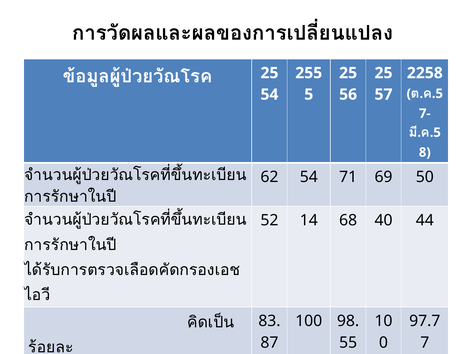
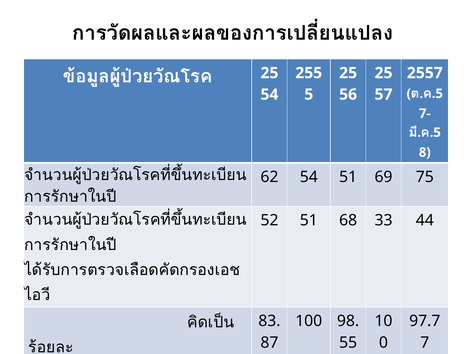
2258: 2258 -> 2557 (425, 73)
54 71: 71 -> 51 (348, 177)
50: 50 -> 75 (425, 177)
52 14: 14 -> 51 (309, 220)
40: 40 -> 33 (384, 220)
